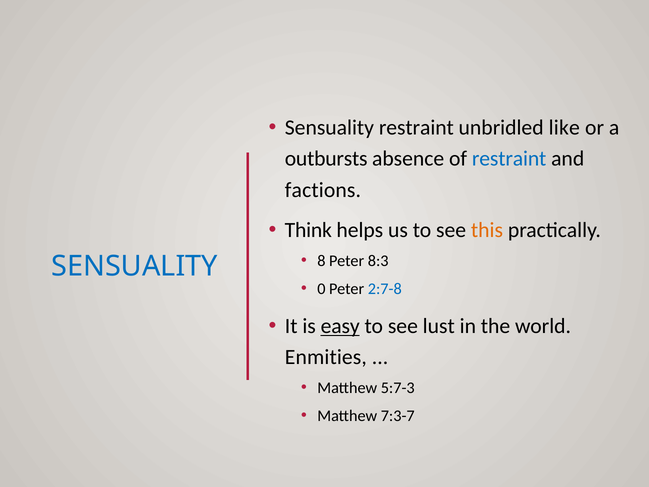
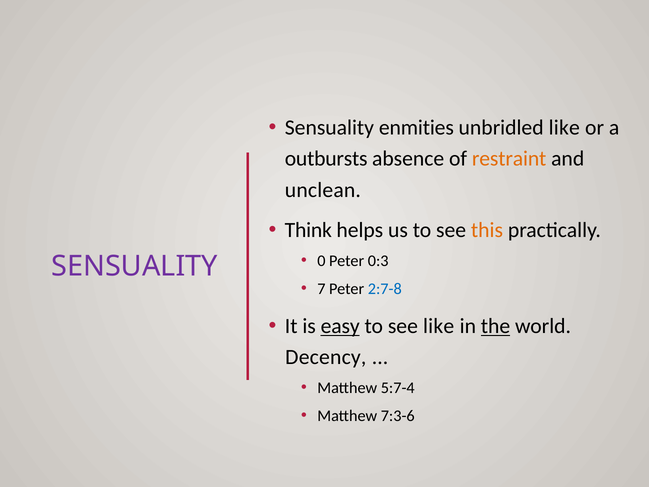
Sensuality restraint: restraint -> enmities (416, 128)
restraint colour: blue -> orange (509, 159)
factions: factions -> unclean (323, 190)
8: 8 -> 0 (321, 261)
8:3: 8:3 -> 0:3 (378, 261)
SENSUALITY colour: blue -> purple (135, 266)
0: 0 -> 7 (321, 289)
see lust: lust -> like (439, 326)
the underline: none -> present (496, 326)
Enmities: Enmities -> Decency (326, 357)
5:7-3: 5:7-3 -> 5:7-4 (398, 388)
7:3-7: 7:3-7 -> 7:3-6 (398, 416)
